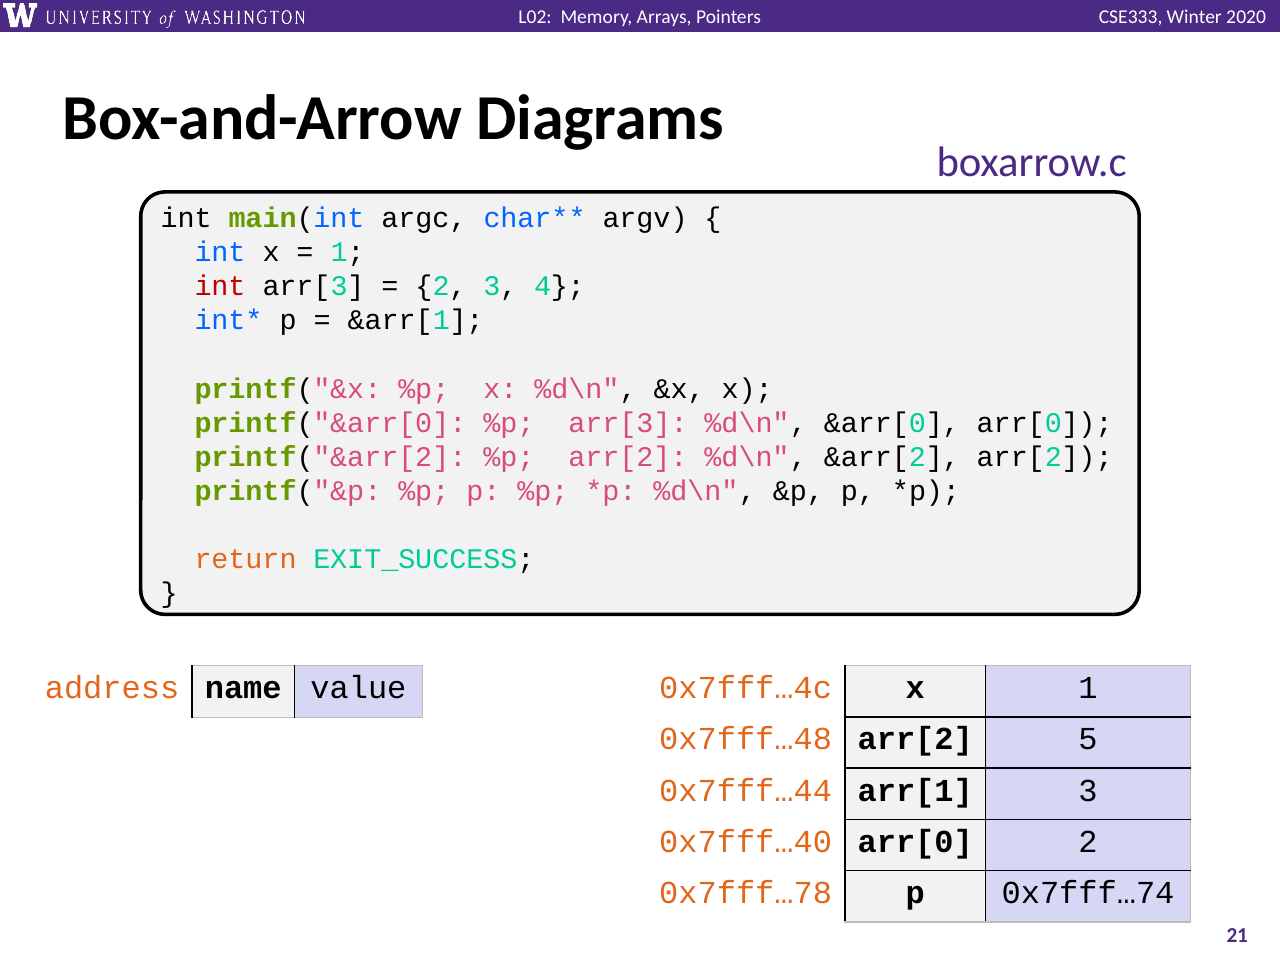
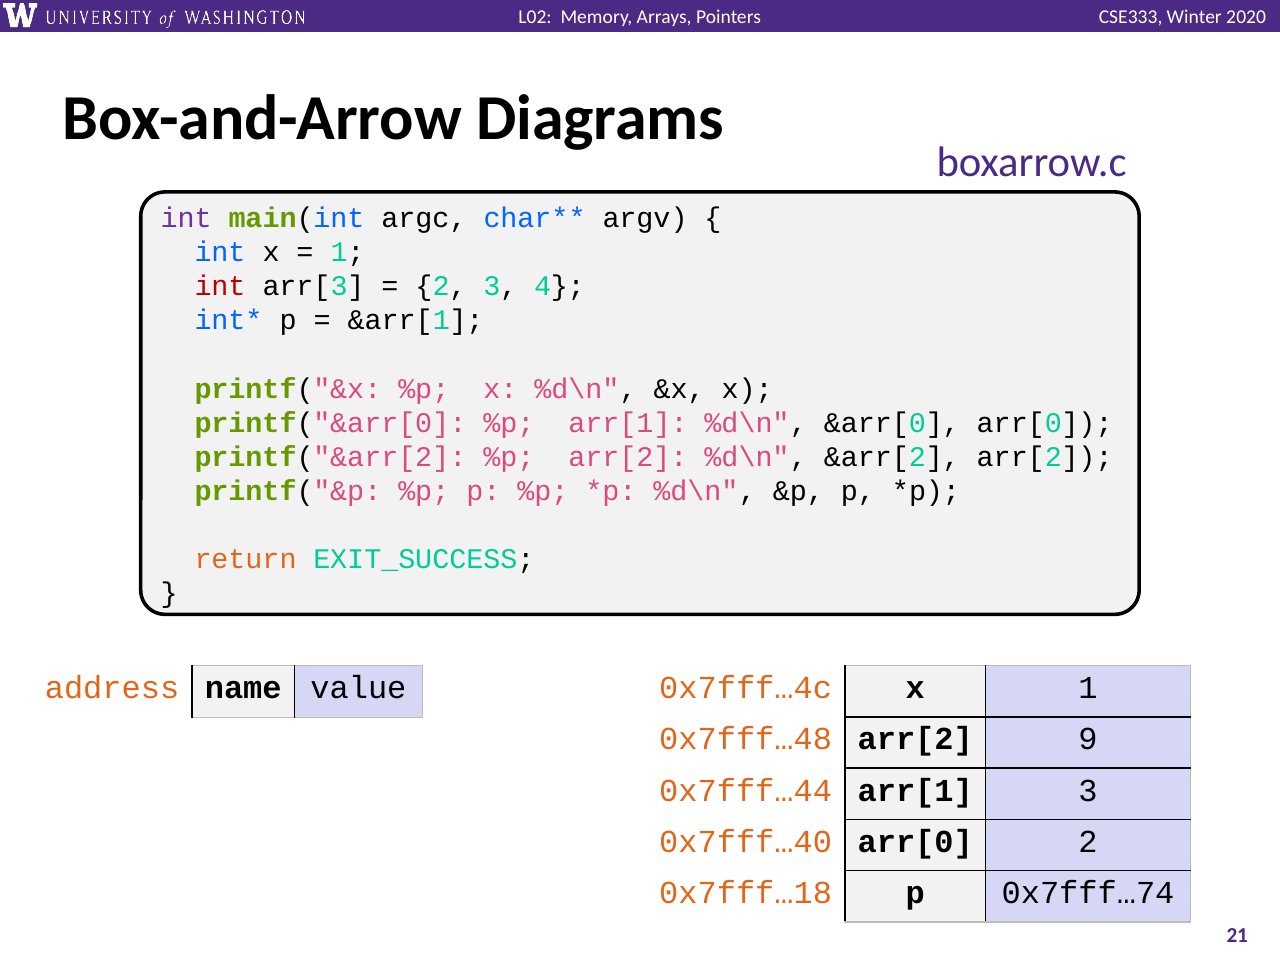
int colour: black -> purple (186, 218)
%p arr[3: arr[3 -> arr[1 (628, 423)
5: 5 -> 9 (1088, 739)
0x7fff…78: 0x7fff…78 -> 0x7fff…18 (746, 893)
